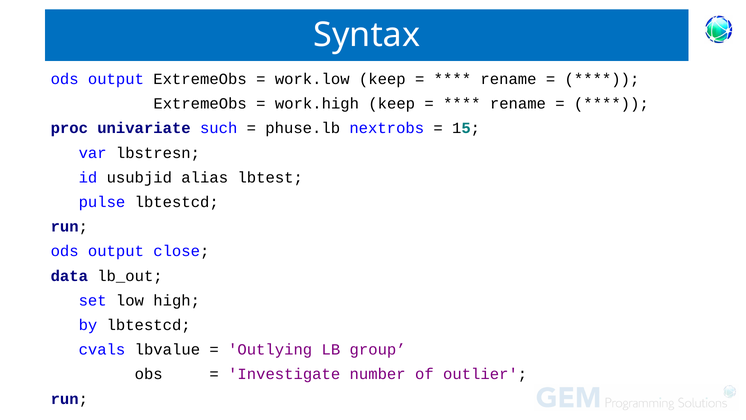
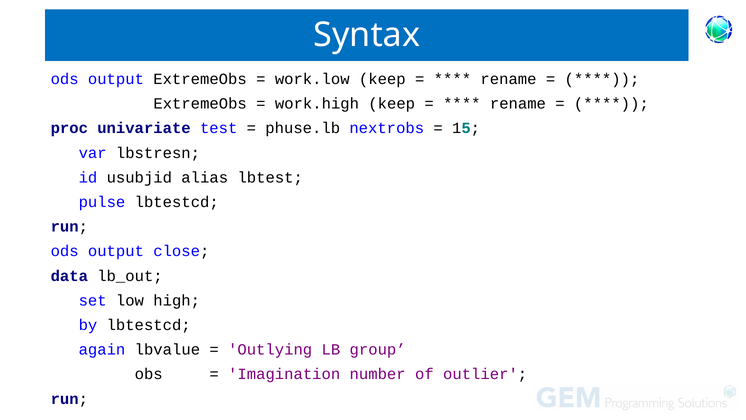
such: such -> test (219, 128)
cvals: cvals -> again (102, 349)
Investigate: Investigate -> Imagination (284, 374)
